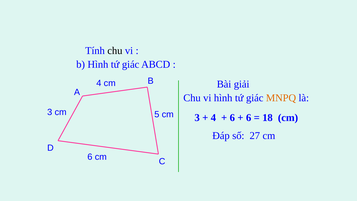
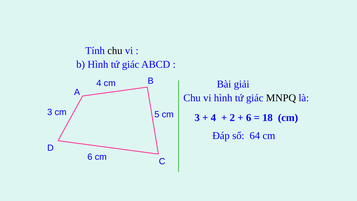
MNPQ colour: orange -> black (281, 98)
6: 6 -> 2 (232, 118)
27: 27 -> 64 (255, 135)
